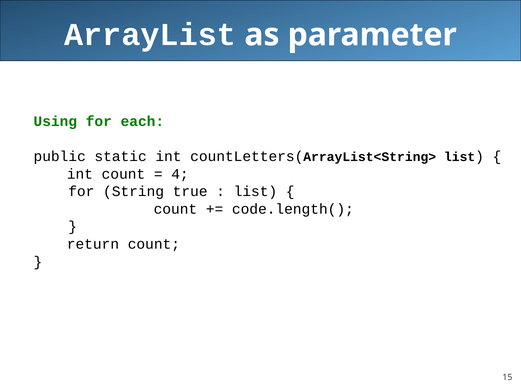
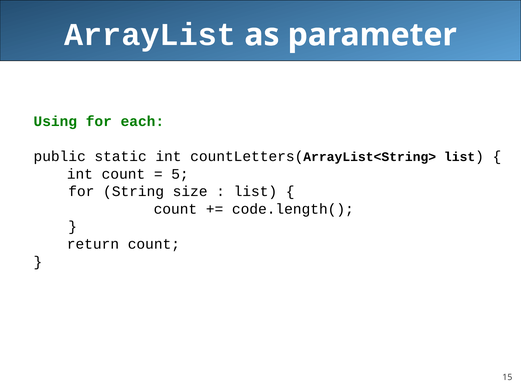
4: 4 -> 5 (180, 174)
true: true -> size (190, 191)
